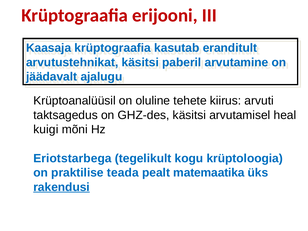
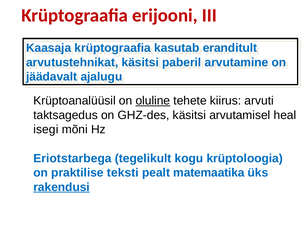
oluline underline: none -> present (153, 101)
kuigi: kuigi -> isegi (46, 130)
teada: teada -> teksti (123, 173)
